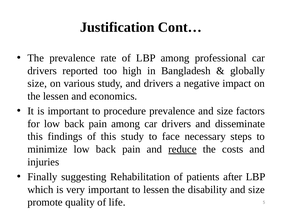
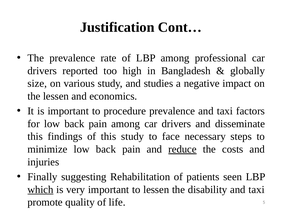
and drivers: drivers -> studies (159, 83)
prevalence and size: size -> taxi (225, 111)
after: after -> seen (233, 176)
which underline: none -> present (40, 189)
disability and size: size -> taxi (257, 189)
